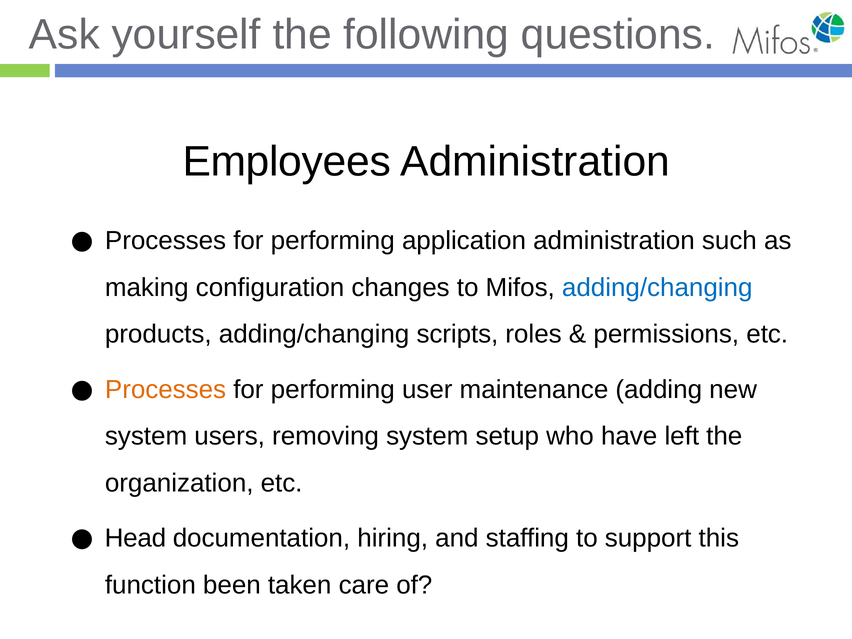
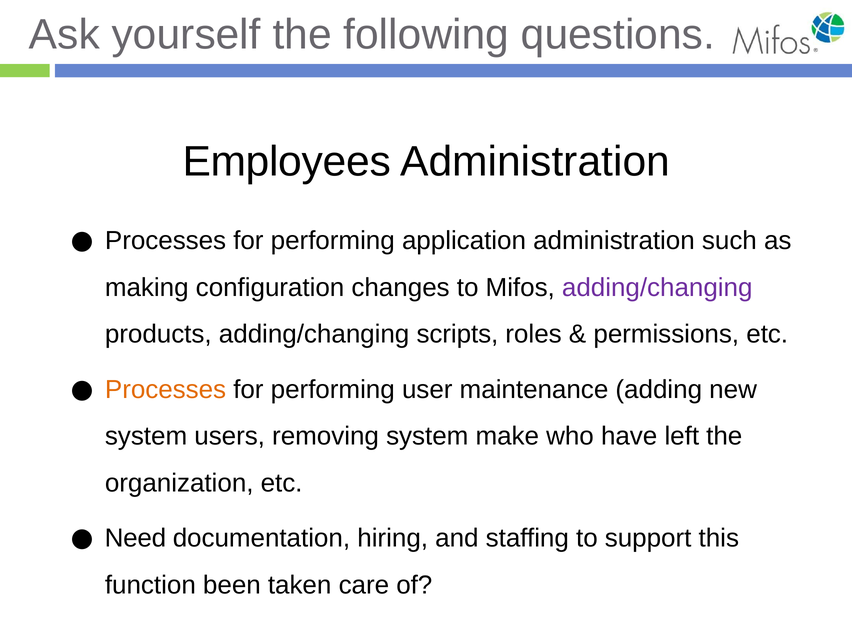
adding/changing colour: blue -> purple (657, 288)
setup: setup -> make (507, 436)
Head: Head -> Need (135, 538)
